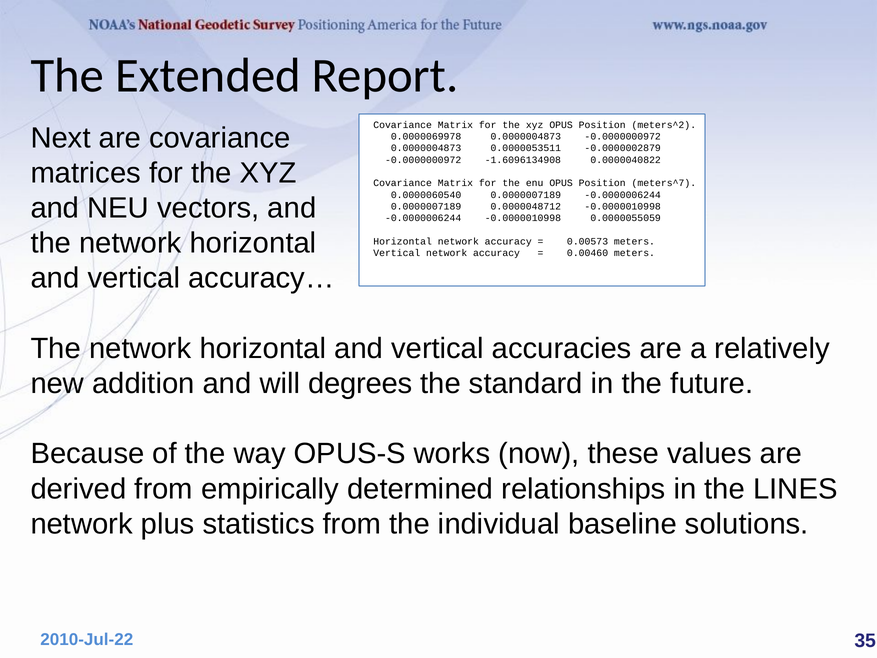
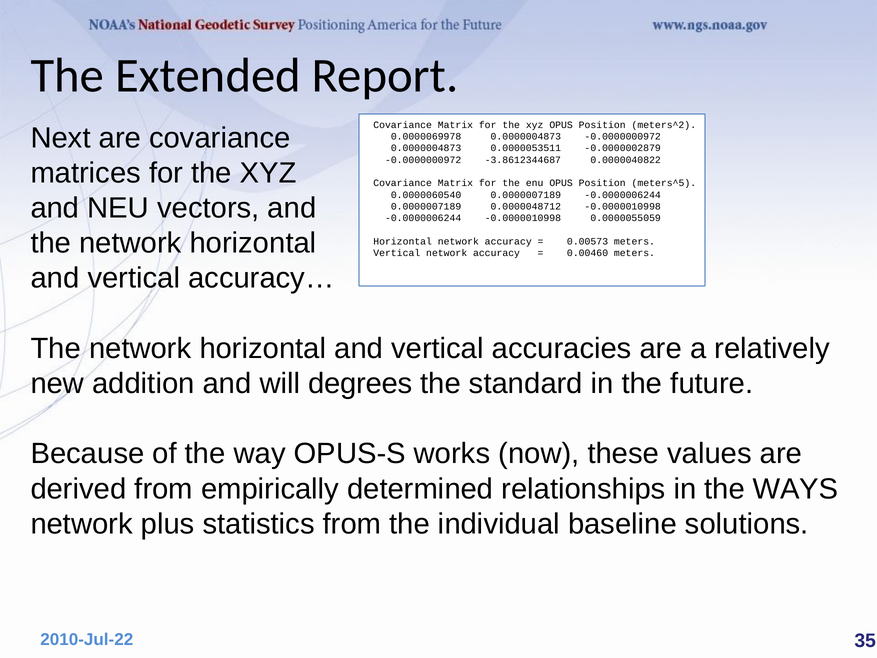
-1.6096134908: -1.6096134908 -> -3.8612344687 (523, 160)
meters^7: meters^7 -> meters^5 (664, 183)
LINES: LINES -> WAYS (795, 489)
